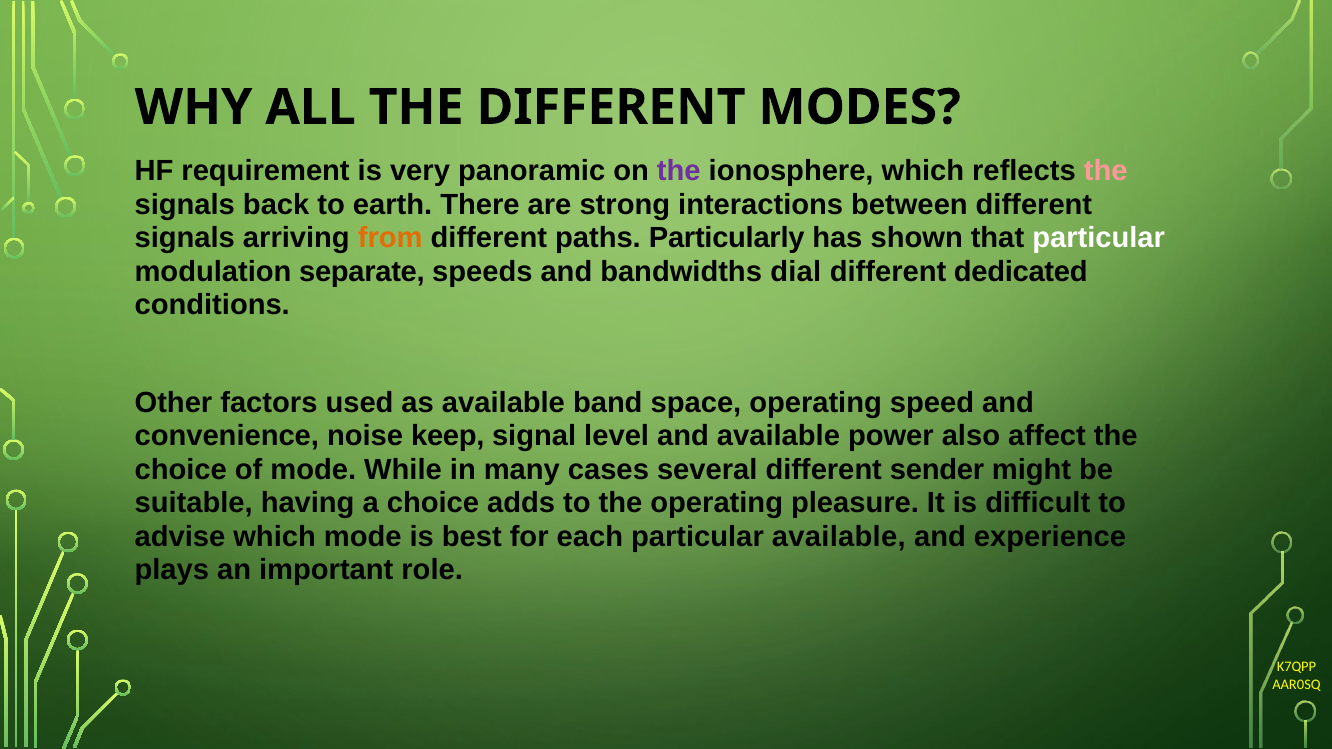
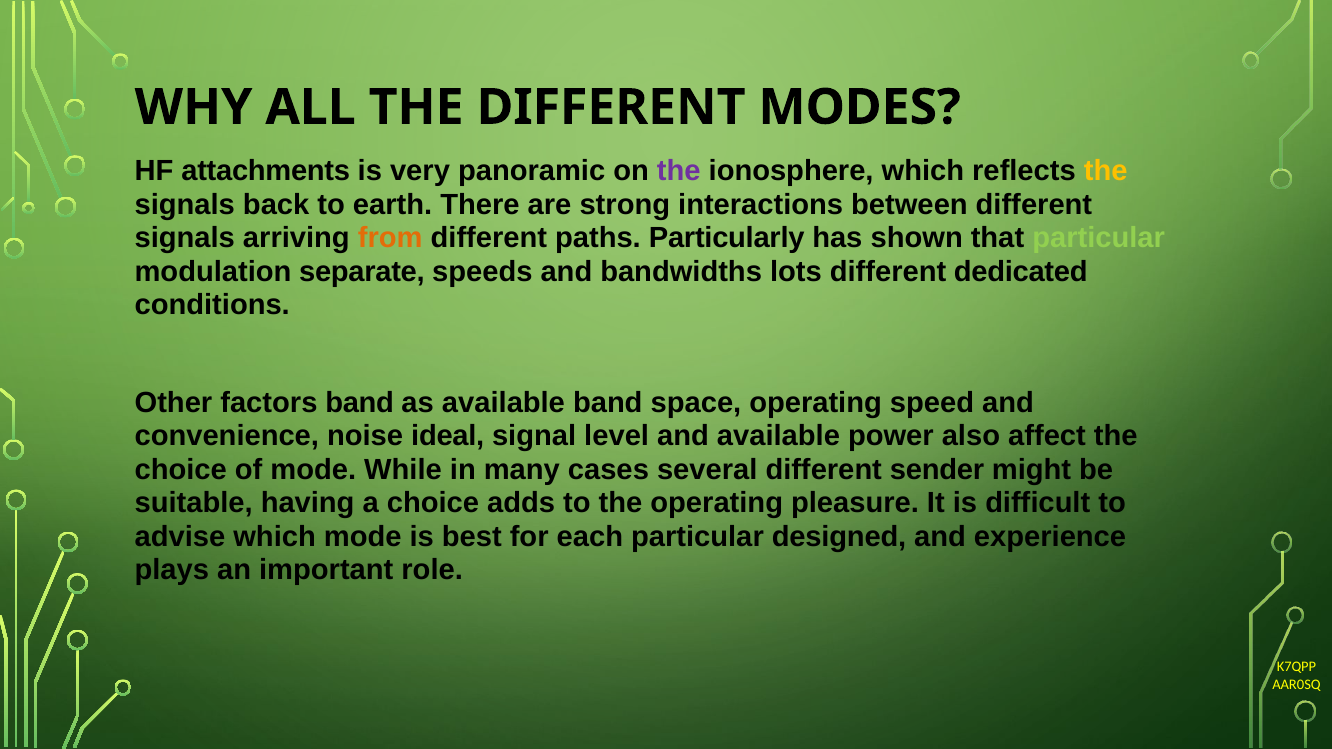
requirement: requirement -> attachments (266, 171)
the colour: pink -> yellow (1106, 171)
particular colour: white -> light green (1099, 238)
dial: dial -> lots (796, 272)
factors used: used -> band (360, 403)
keep: keep -> ideal (448, 436)
particular available: available -> designed (839, 537)
